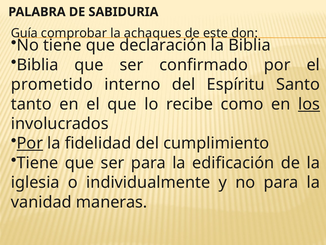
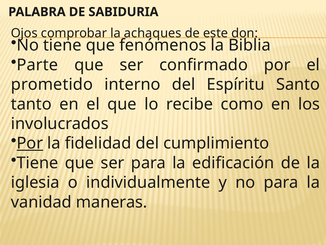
Guía: Guía -> Ojos (24, 33)
declaración: declaración -> fenómenos (163, 45)
Biblia: Biblia -> Parte (37, 65)
los underline: present -> none (309, 104)
